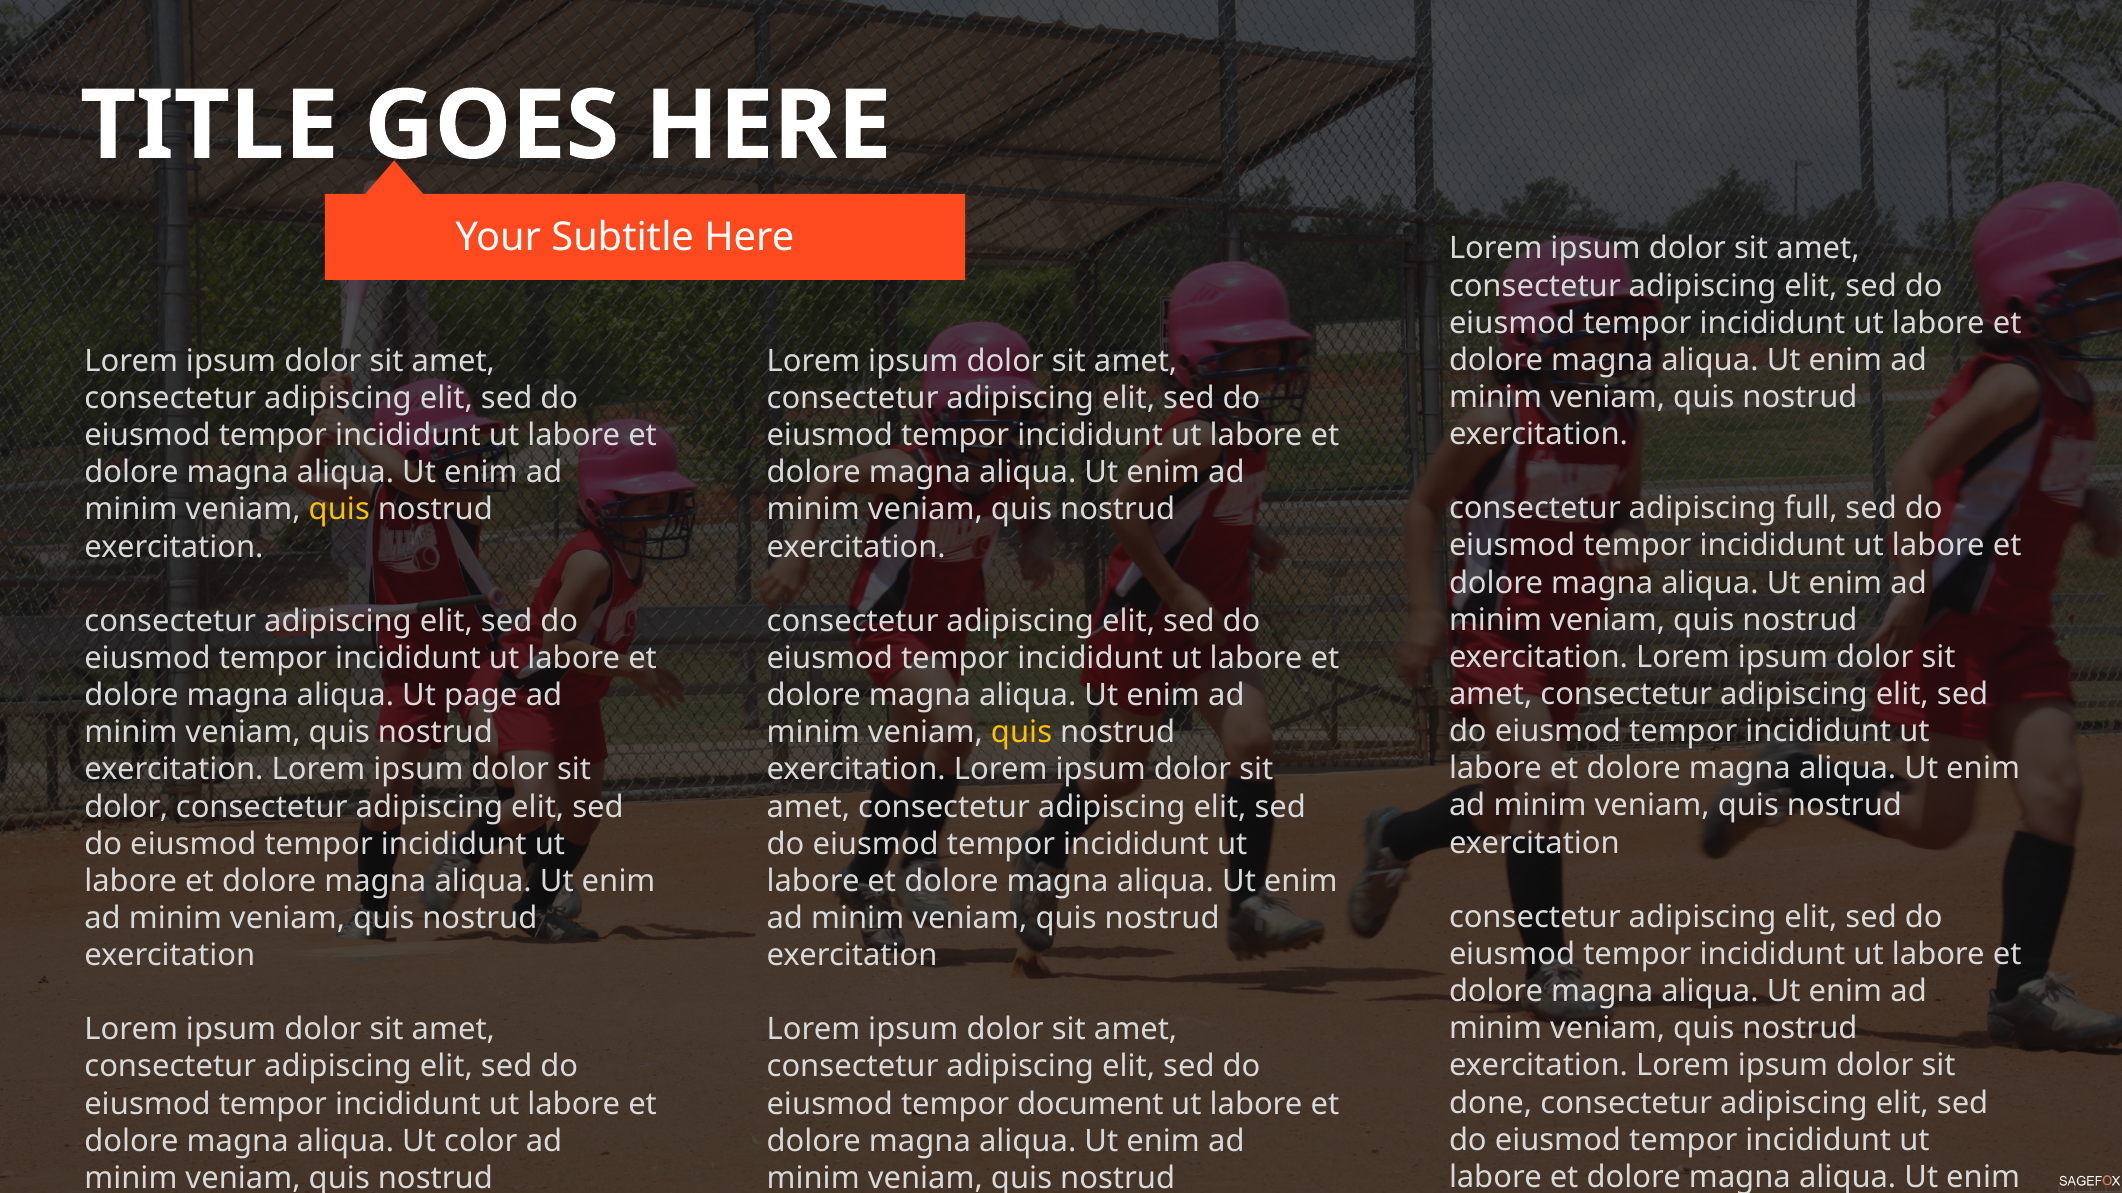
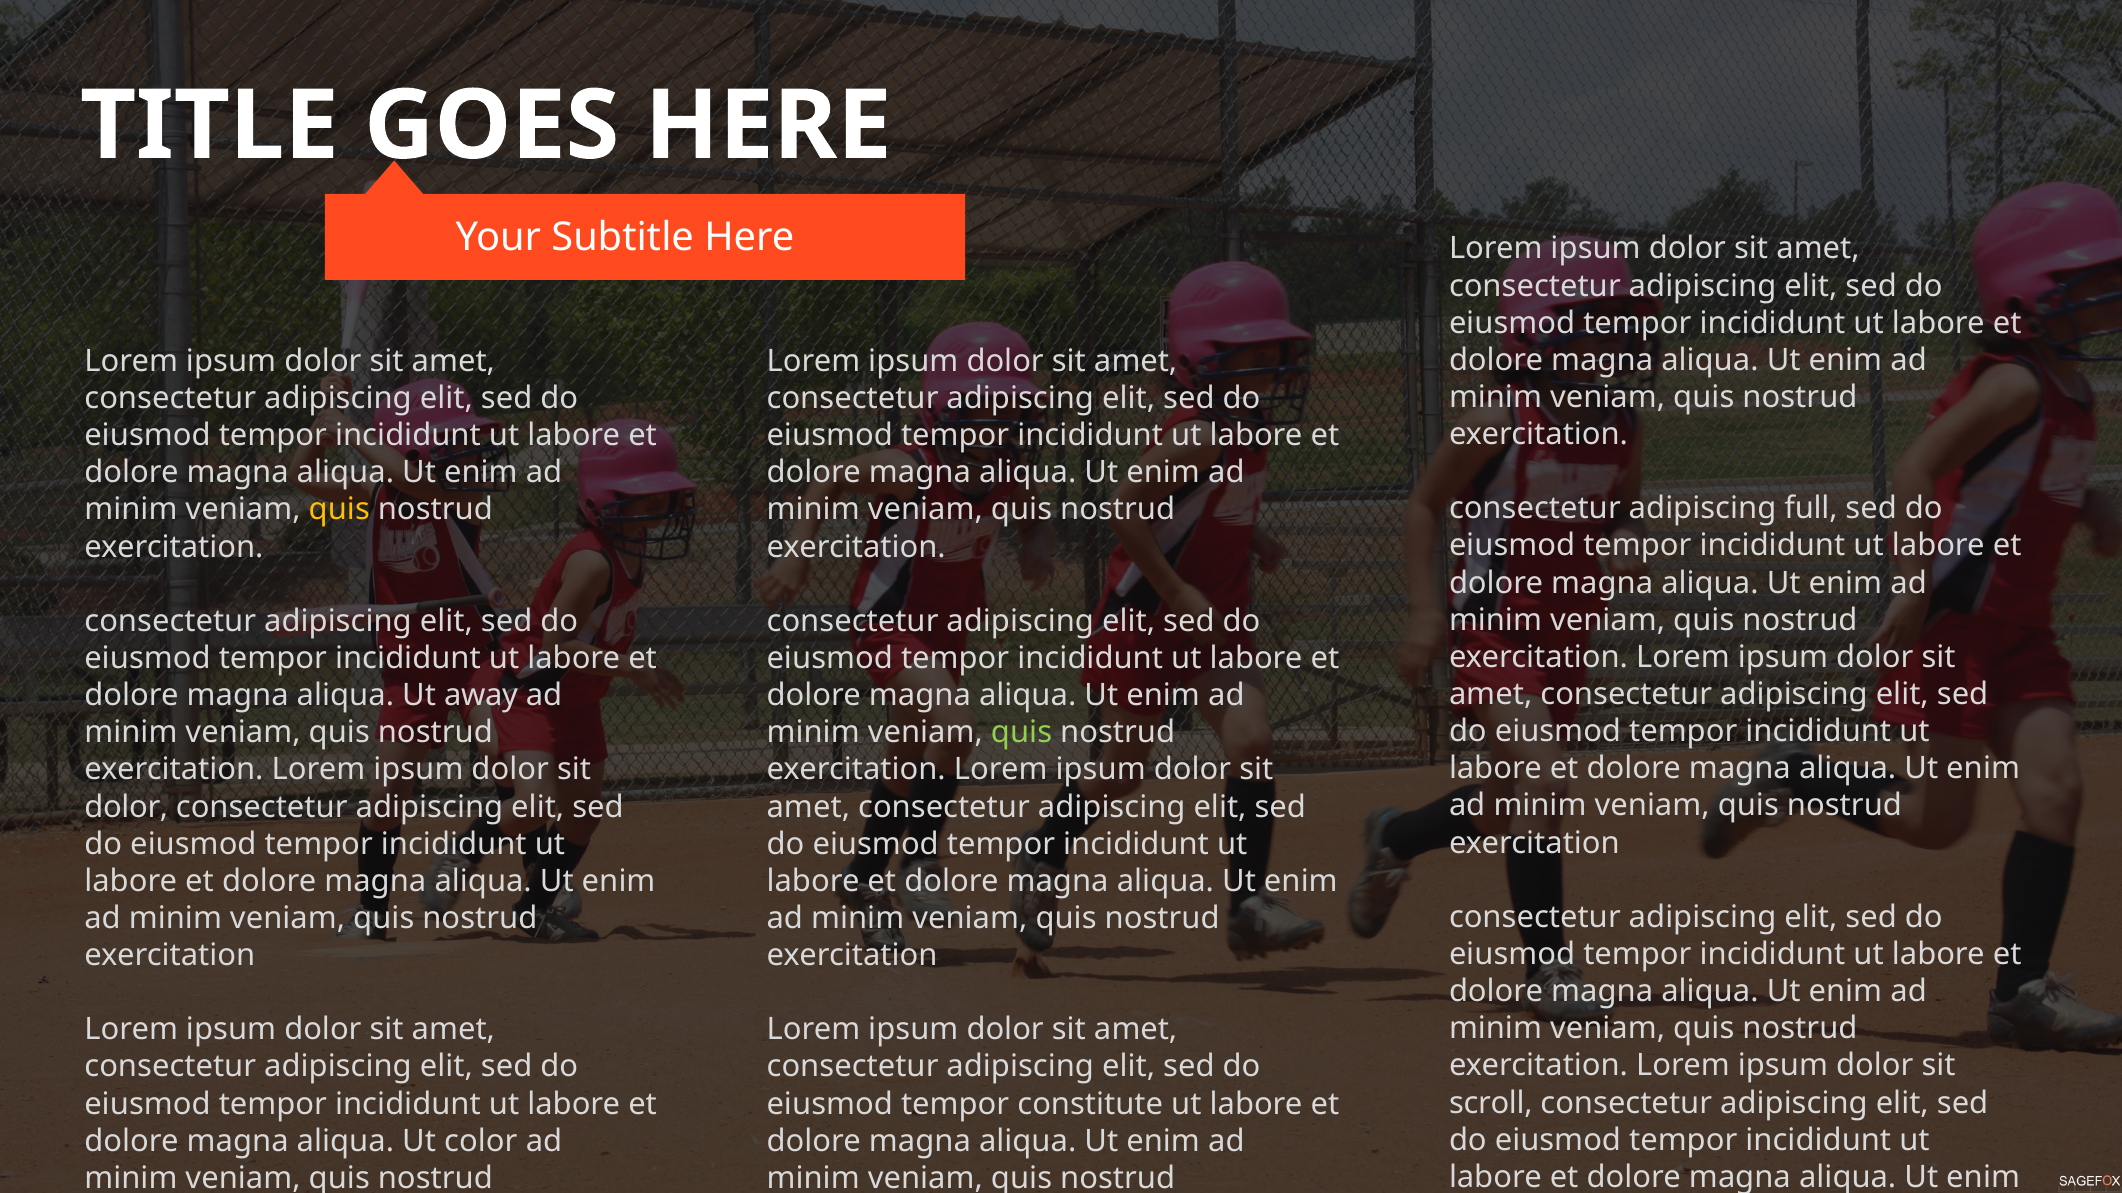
page: page -> away (481, 696)
quis colour: yellow -> light green (1022, 733)
done: done -> scroll (1491, 1103)
document: document -> constitute (1090, 1104)
